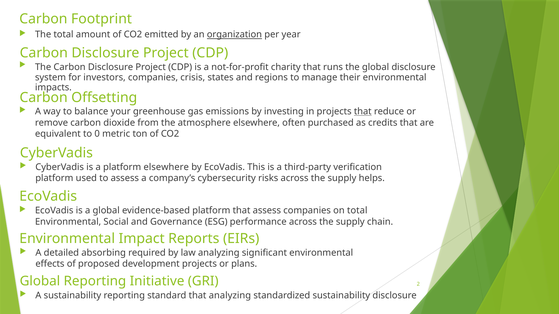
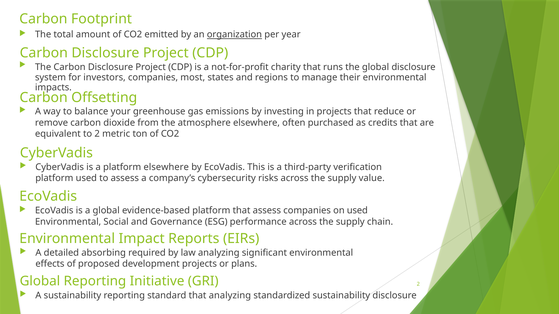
crisis: crisis -> most (193, 77)
that underline: present -> none (363, 112)
to 0: 0 -> 2 (97, 134)
helps: helps -> value (372, 178)
on total: total -> used (357, 211)
